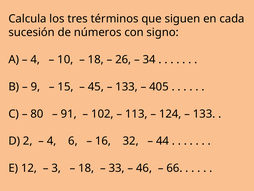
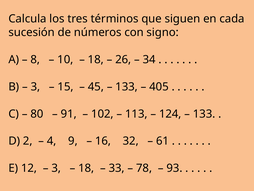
4: 4 -> 8 (35, 59)
9: 9 -> 3 (35, 86)
6: 6 -> 9 (73, 141)
44: 44 -> 61 (162, 141)
46: 46 -> 78 (144, 168)
66: 66 -> 93 (174, 168)
